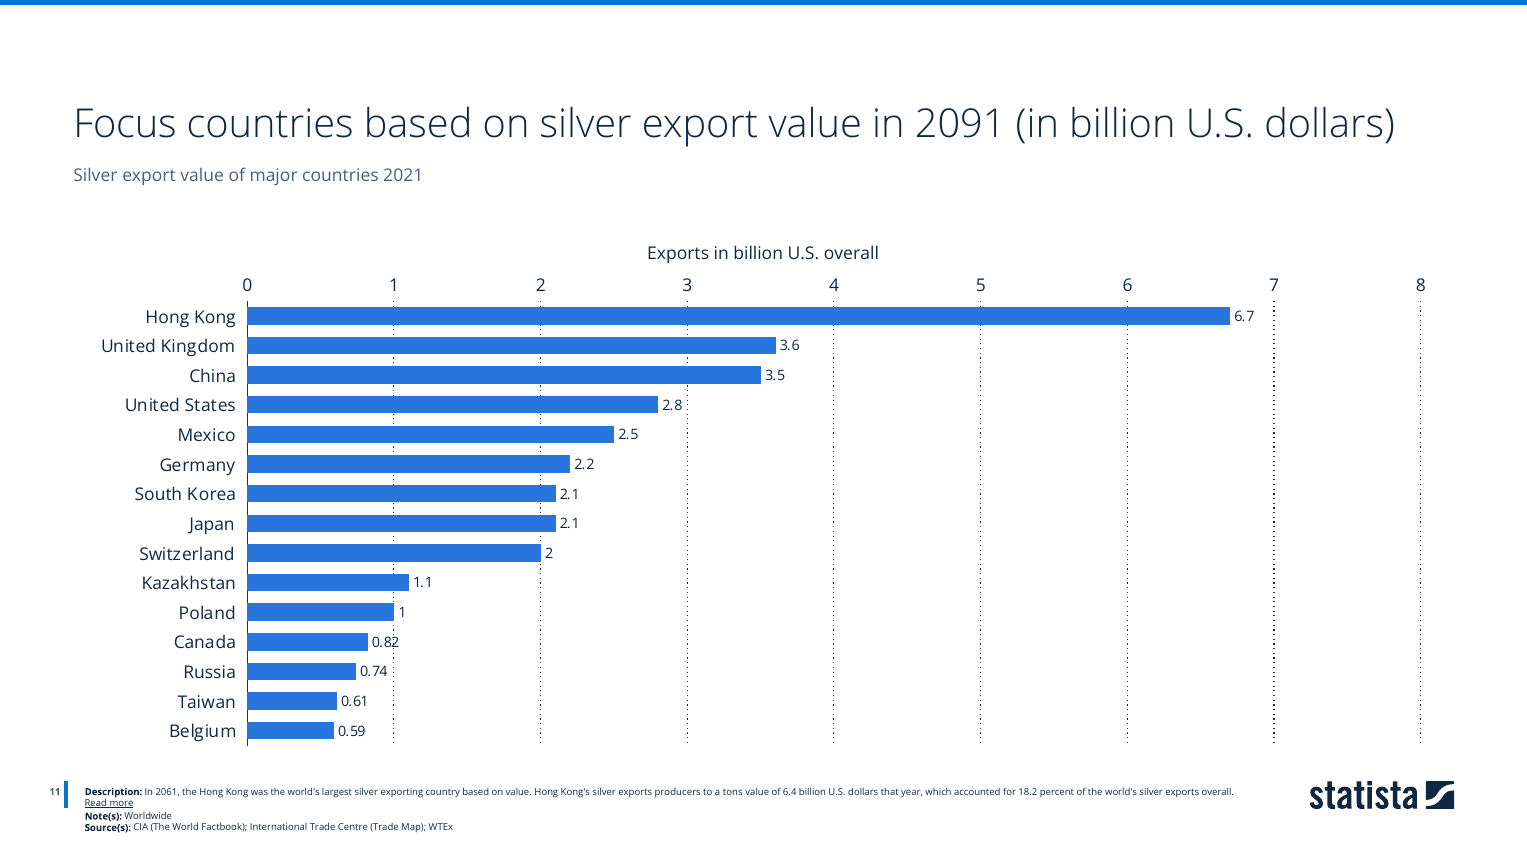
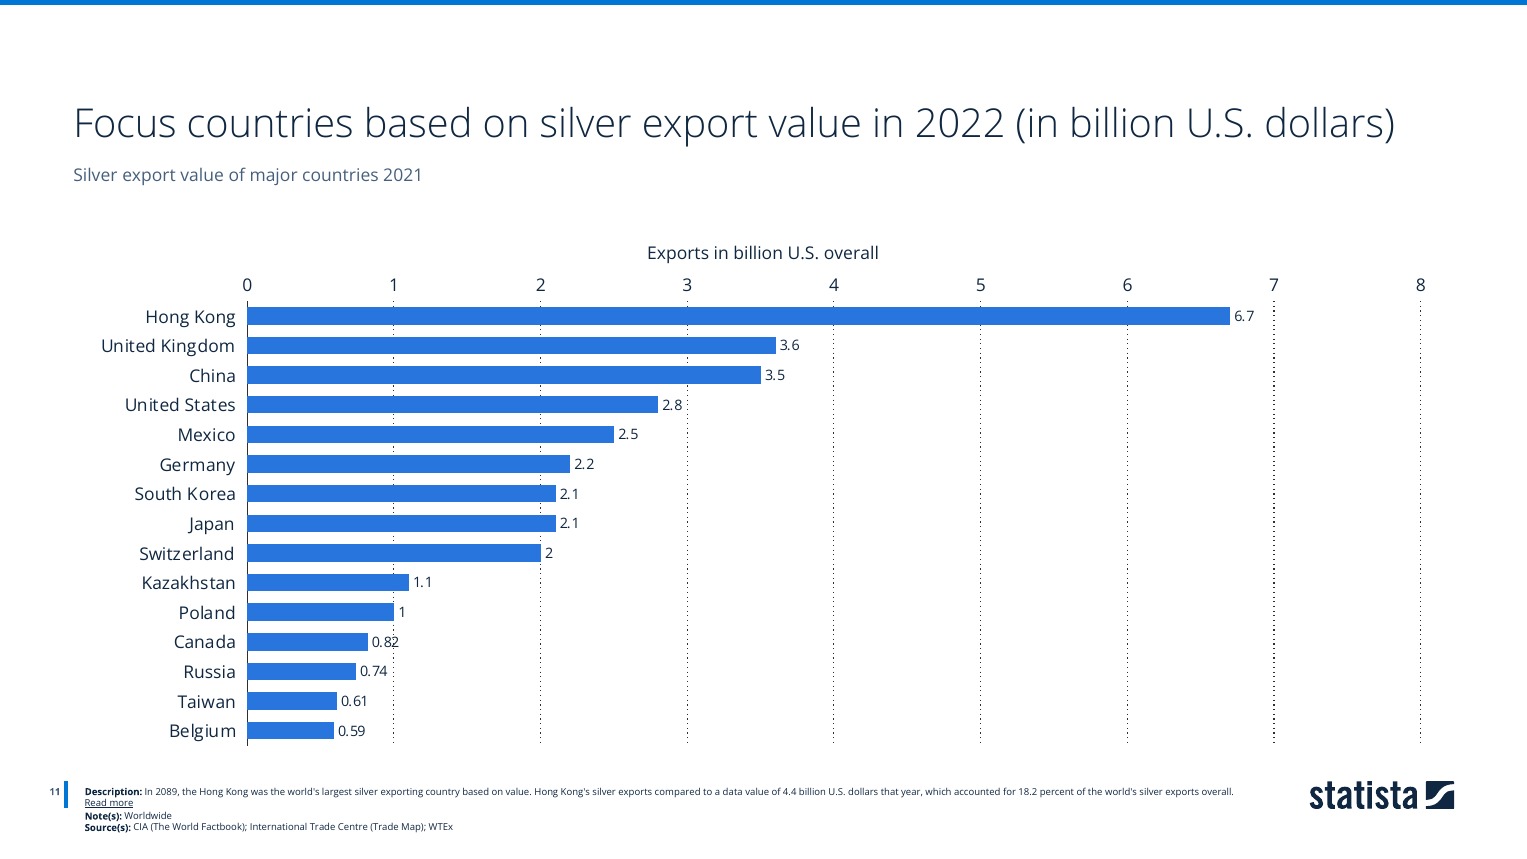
2091: 2091 -> 2022 (960, 125)
2061: 2061 -> 2089 (168, 792)
producers: producers -> compared (678, 792)
tons: tons -> data (733, 792)
6.4: 6.4 -> 4.4 (790, 792)
